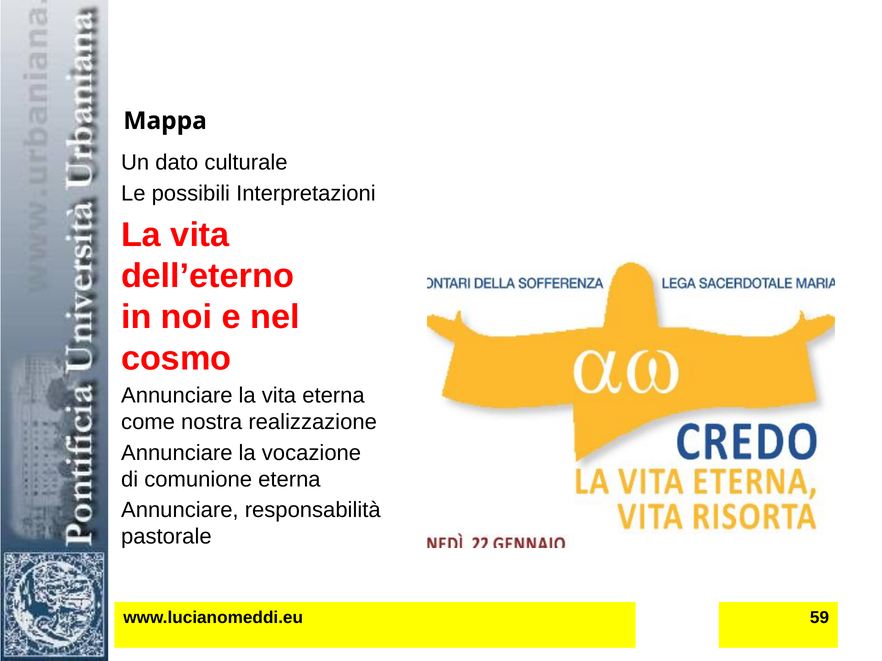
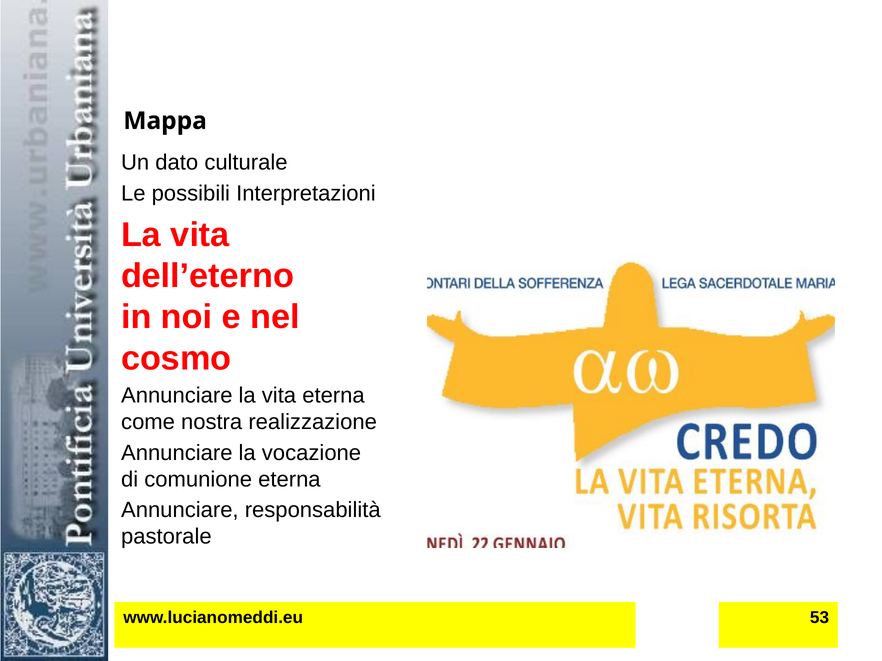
59: 59 -> 53 (820, 618)
